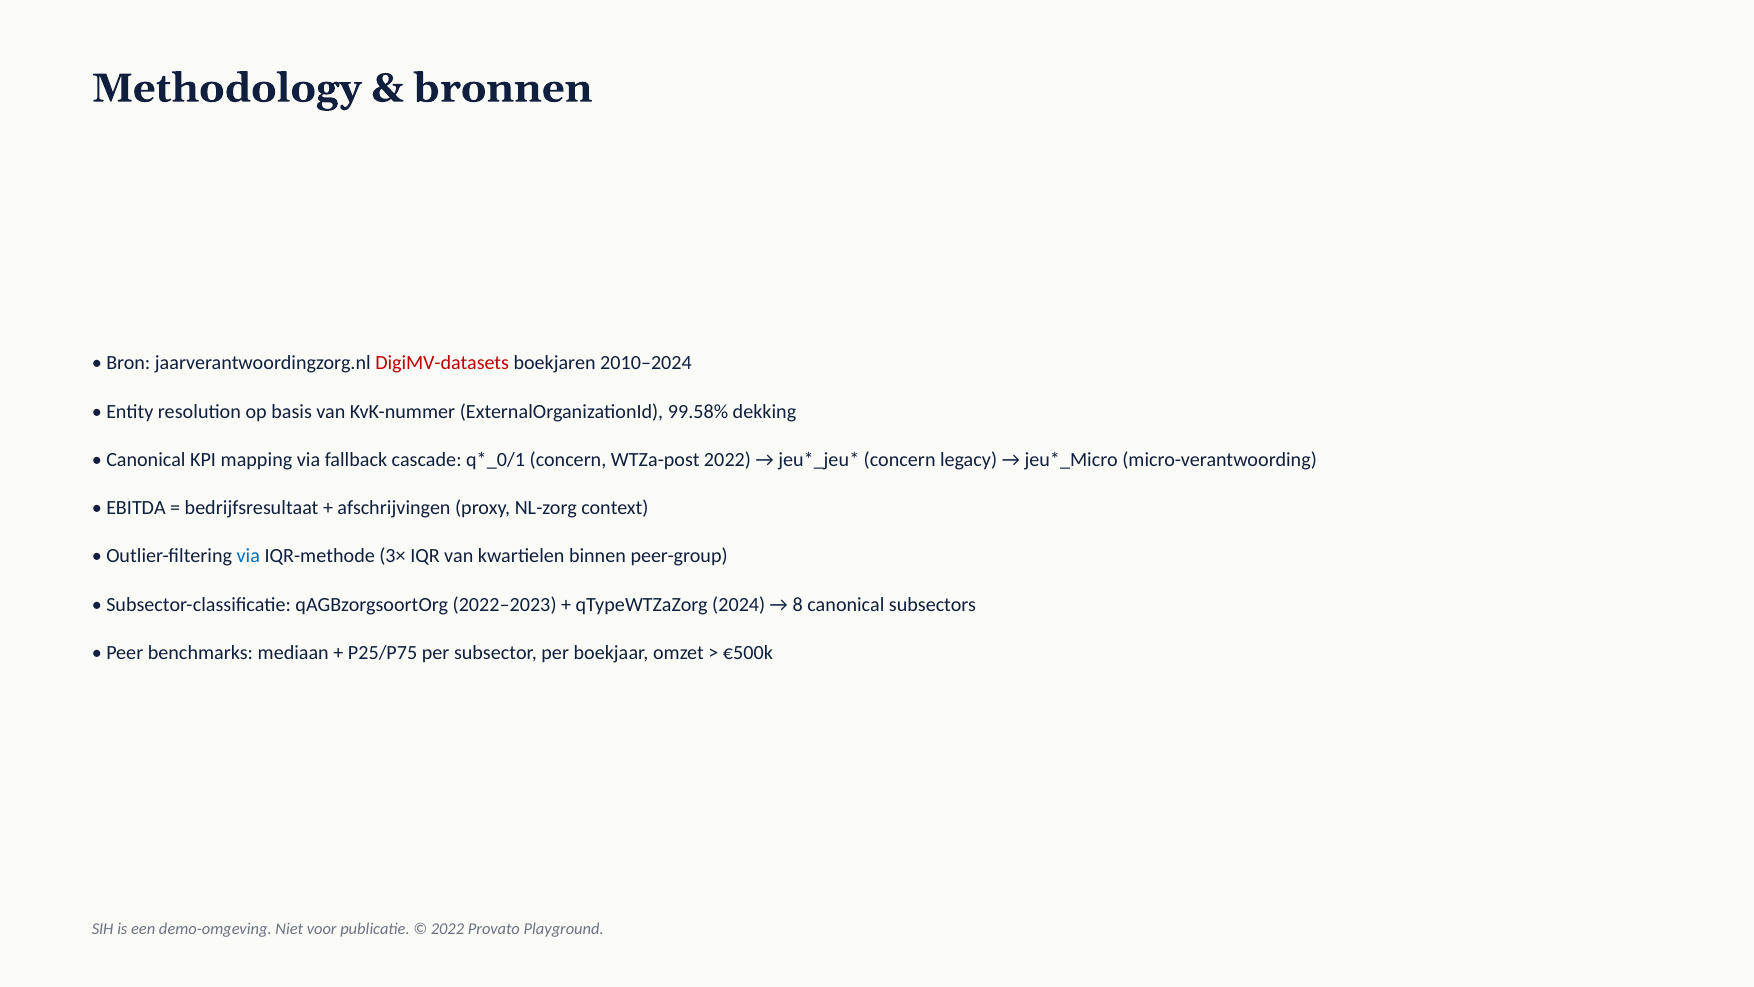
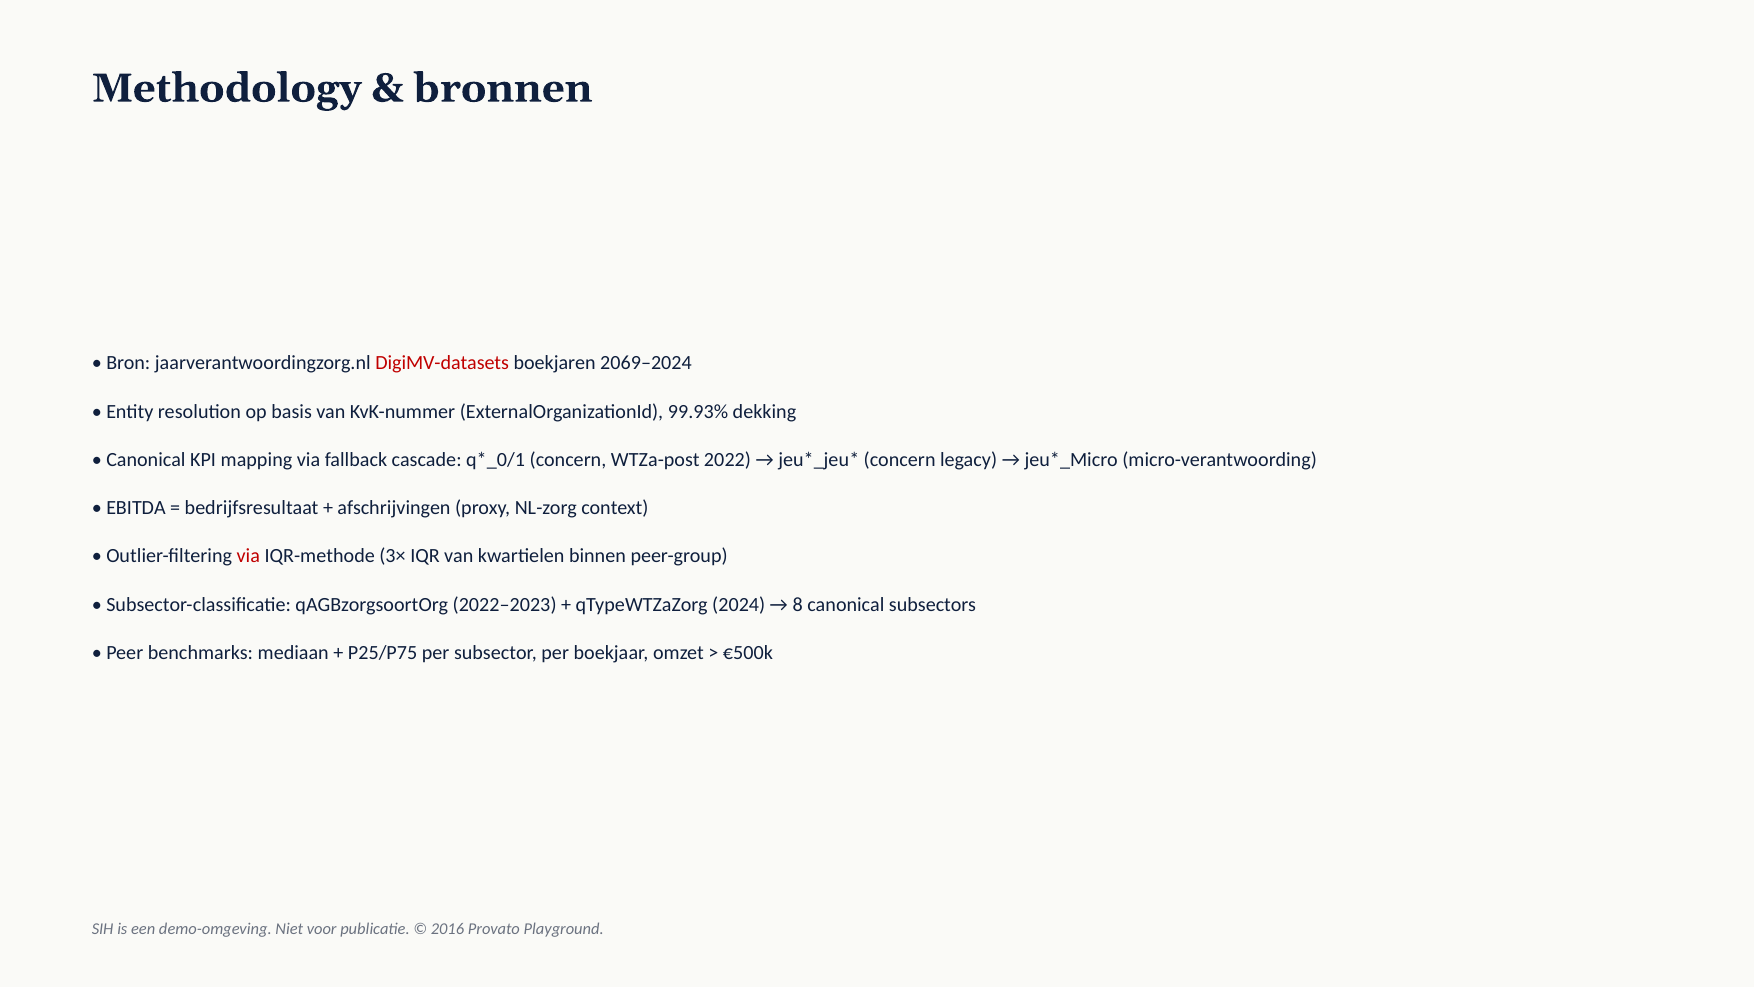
2010–2024: 2010–2024 -> 2069–2024 (646, 363)
99.58%: 99.58% -> 99.93% (698, 411)
via colour: blue -> red (248, 556)
2022: 2022 -> 2016 (447, 929)
